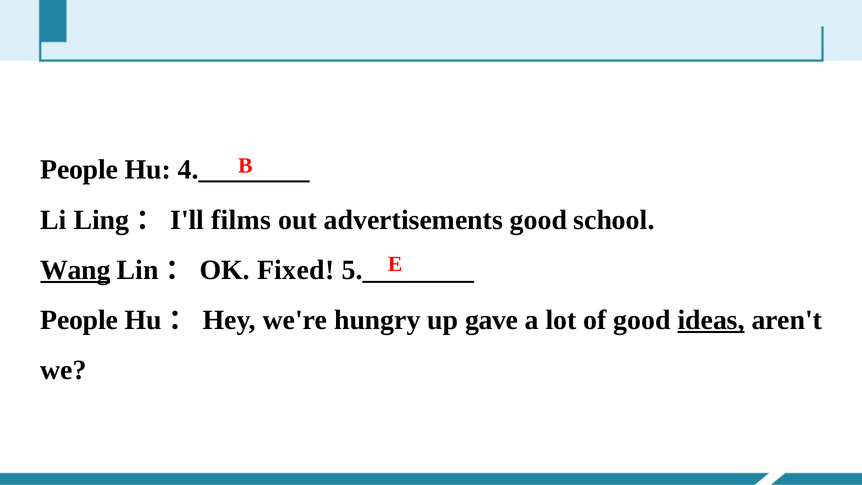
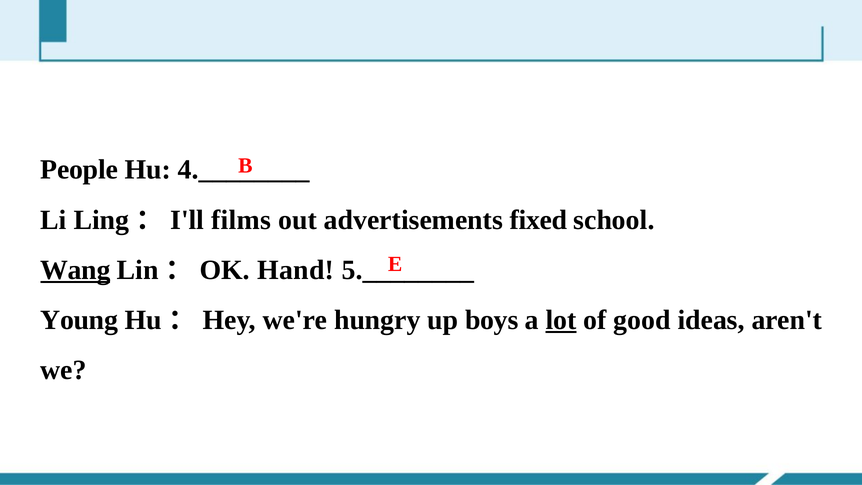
advertisements good: good -> fixed (539, 220)
Fixed: Fixed -> Hand (296, 270)
People: People -> Young (79, 320)
gave: gave -> boys (492, 320)
lot underline: none -> present (561, 320)
ideas underline: present -> none (711, 320)
